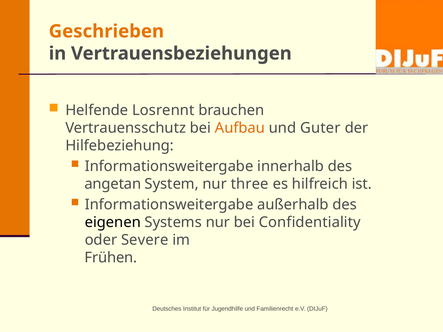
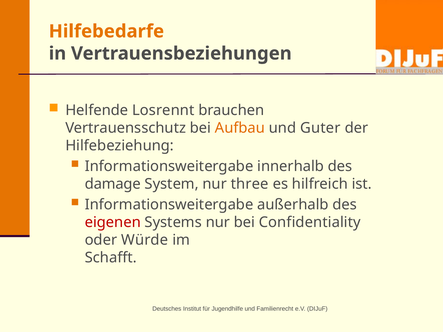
Geschrieben: Geschrieben -> Hilfebedarfe (106, 31)
angetan: angetan -> damage (113, 184)
eigenen colour: black -> red (113, 223)
Severe: Severe -> Würde (145, 240)
Frühen: Frühen -> Schafft (111, 258)
